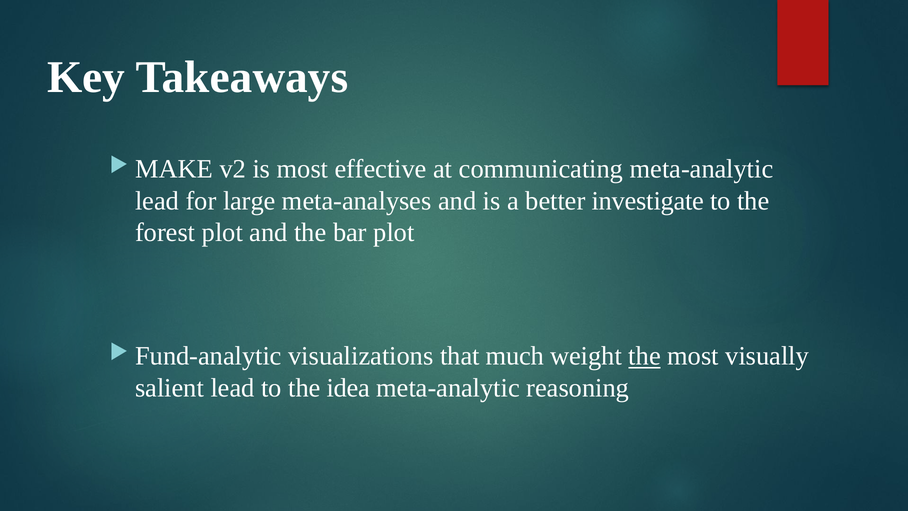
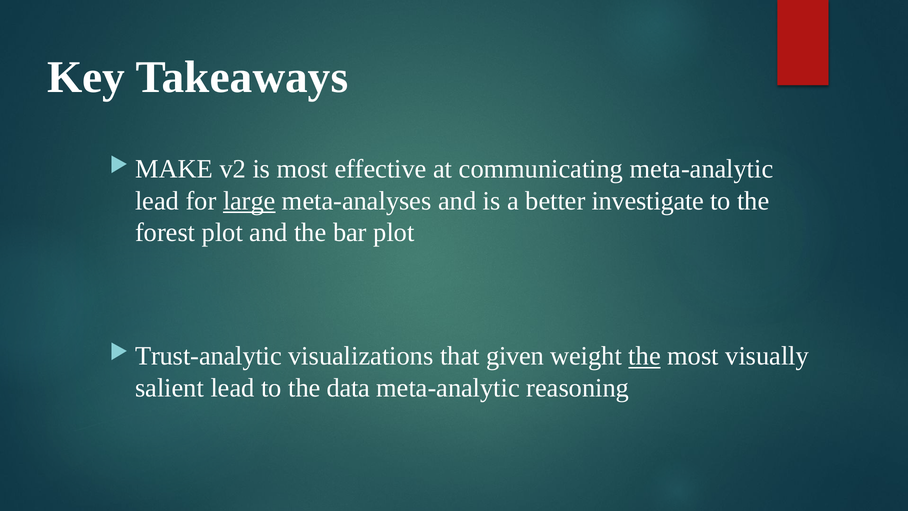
large underline: none -> present (249, 201)
Fund-analytic: Fund-analytic -> Trust-analytic (208, 356)
much: much -> given (515, 356)
idea: idea -> data (349, 388)
